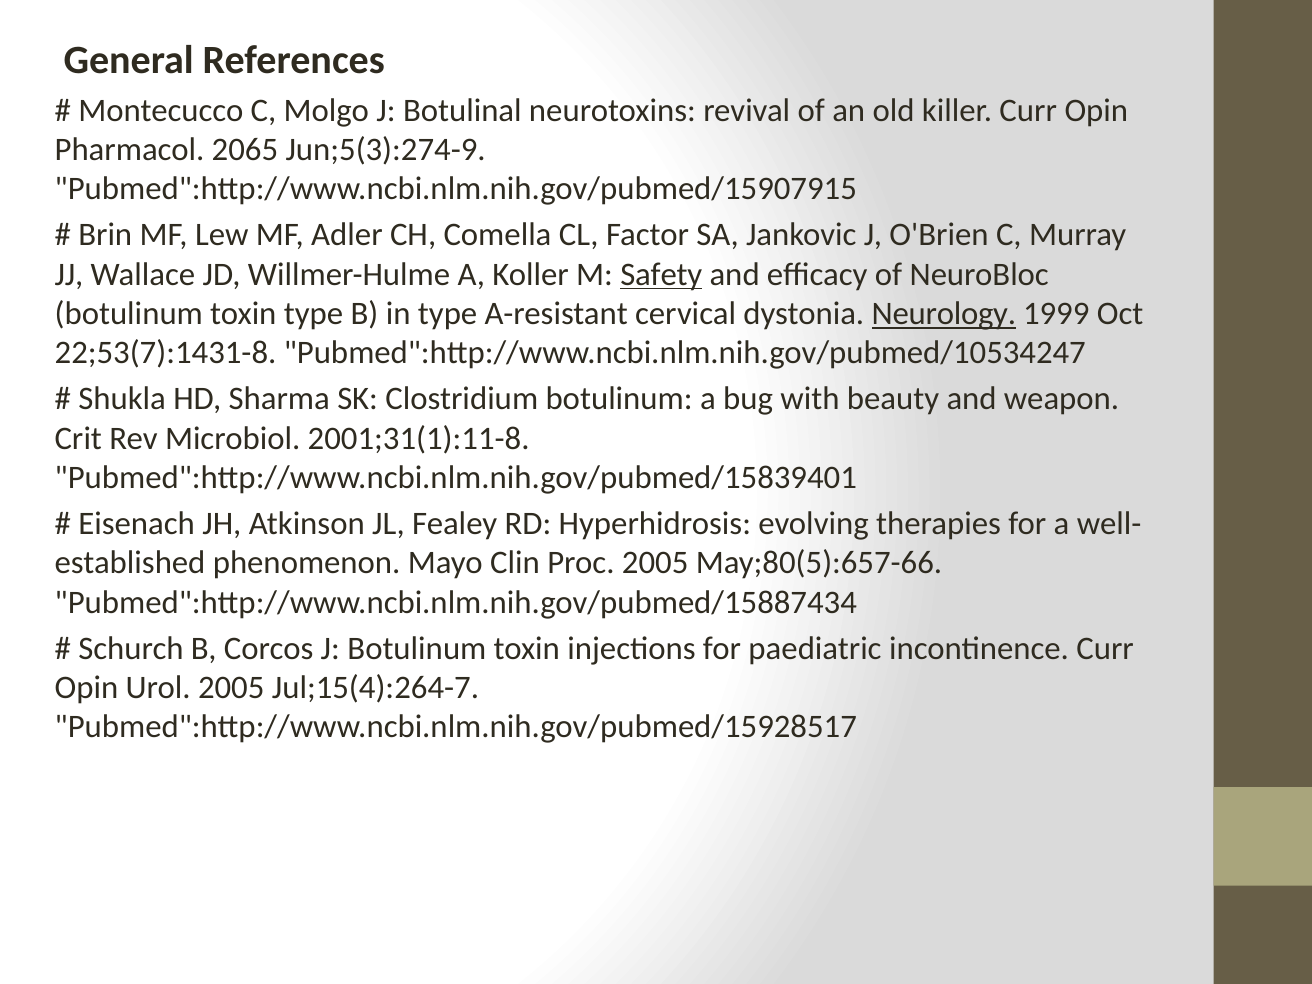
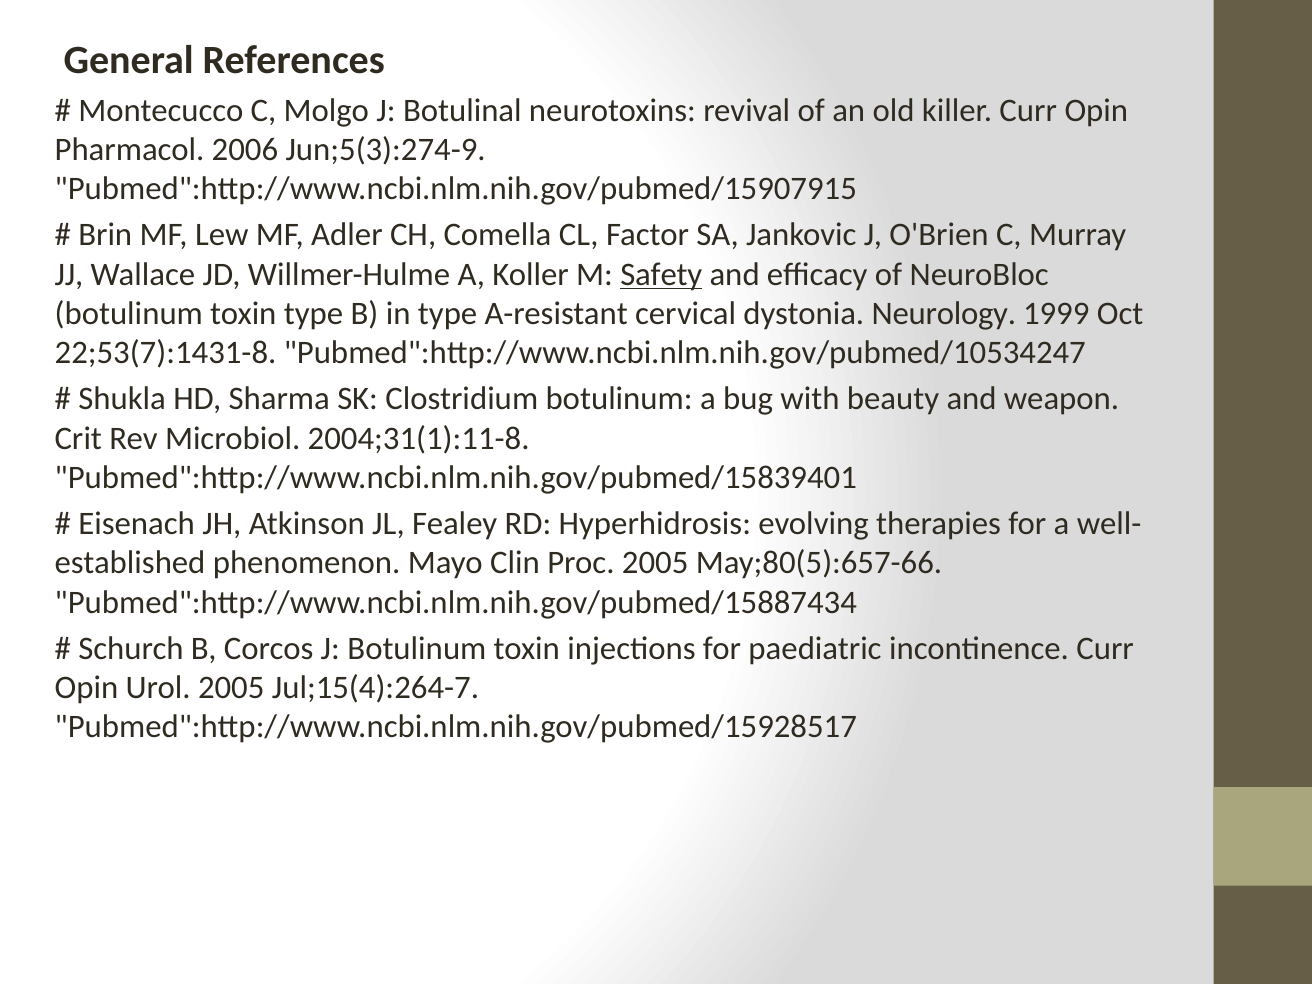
2065: 2065 -> 2006 (245, 150)
Neurology underline: present -> none (944, 314)
2001;31(1):11-8: 2001;31(1):11-8 -> 2004;31(1):11-8 (419, 438)
